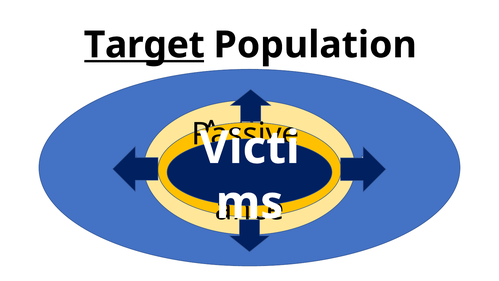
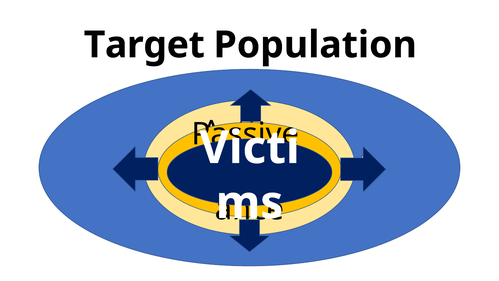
Target underline: present -> none (144, 45)
